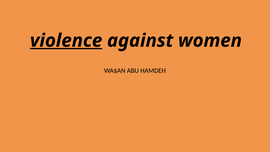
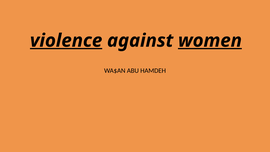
women underline: none -> present (210, 41)
